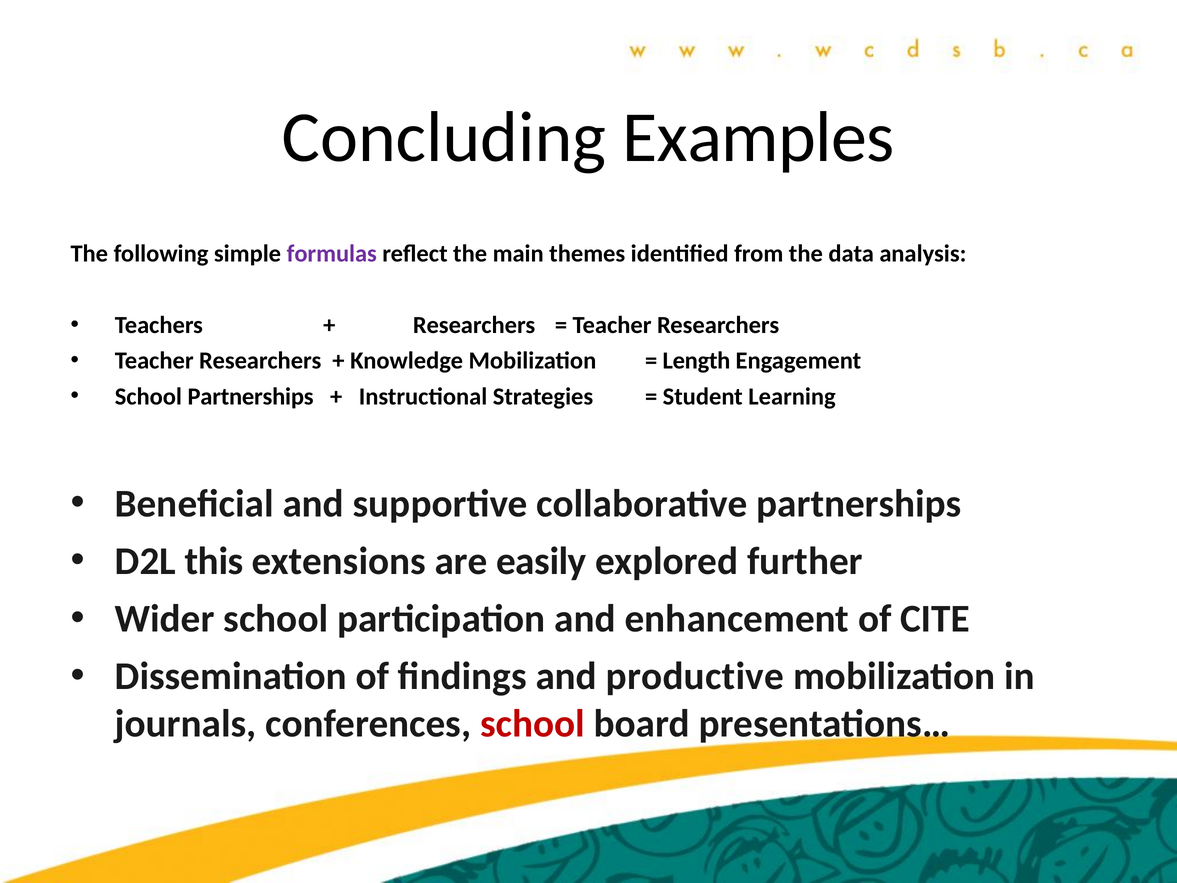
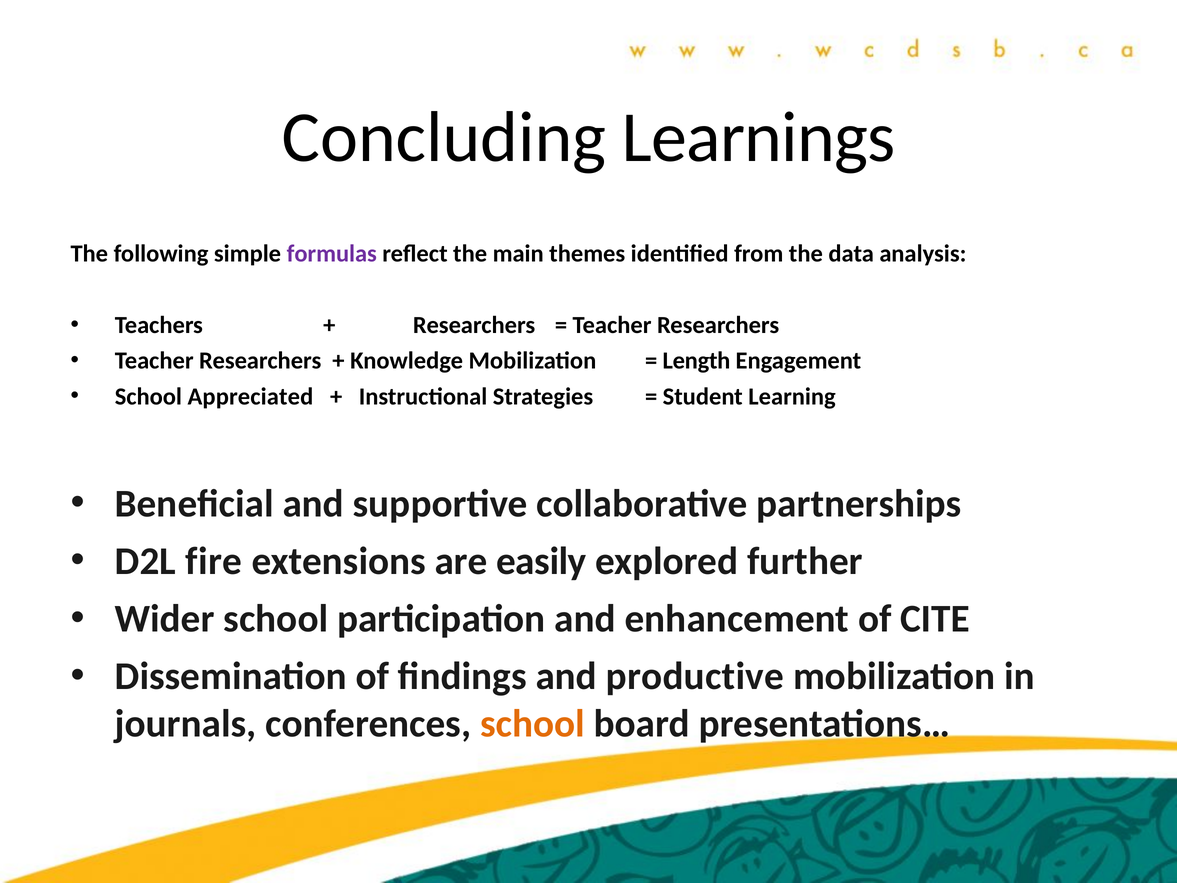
Examples: Examples -> Learnings (759, 137)
School Partnerships: Partnerships -> Appreciated (250, 396)
this: this -> fire (214, 561)
school colour: red -> orange (533, 723)
